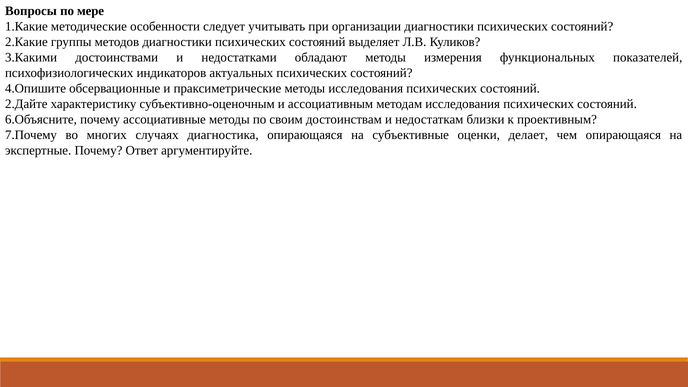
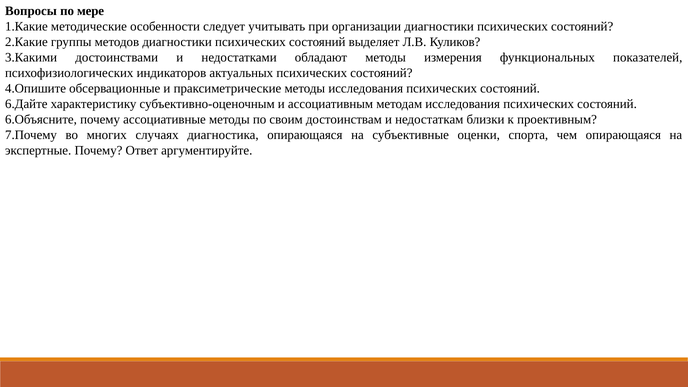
2.Дайте: 2.Дайте -> 6.Дайте (26, 104)
делает: делает -> спорта (528, 135)
